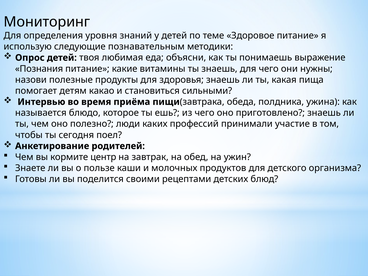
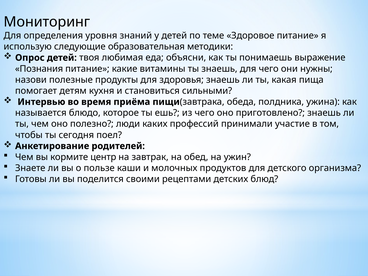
познавательным: познавательным -> образовательная (146, 47)
какао: какао -> кухня (102, 91)
